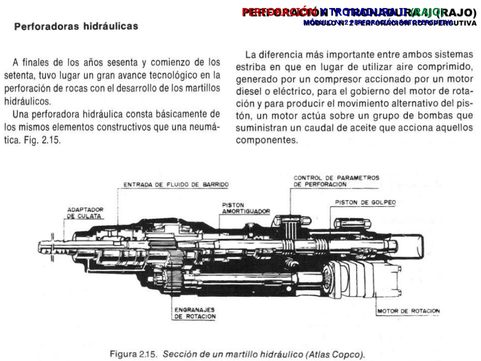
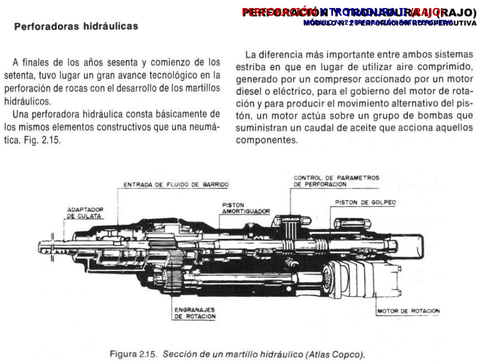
RAJO colour: green -> red (427, 12)
